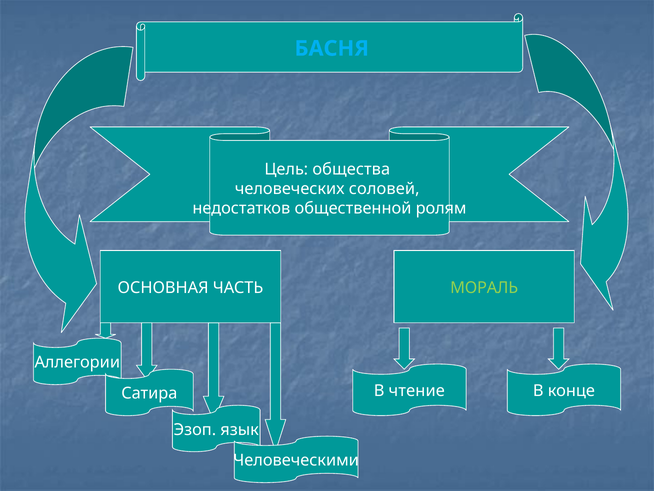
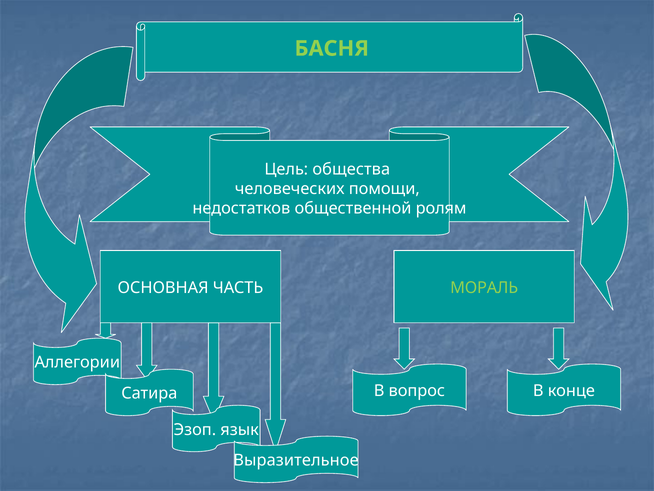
БАСНЯ colour: light blue -> light green (332, 48)
соловей: соловей -> помощи (384, 189)
чтение: чтение -> вопрос (417, 391)
Человеческими: Человеческими -> Выразительное (296, 460)
